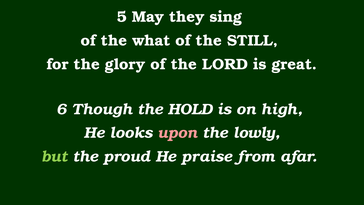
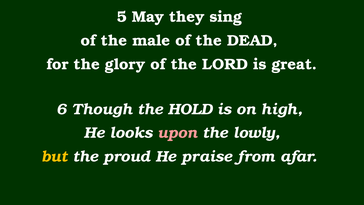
what: what -> male (151, 41)
STILL: STILL -> DEAD (252, 41)
but colour: light green -> yellow (55, 156)
